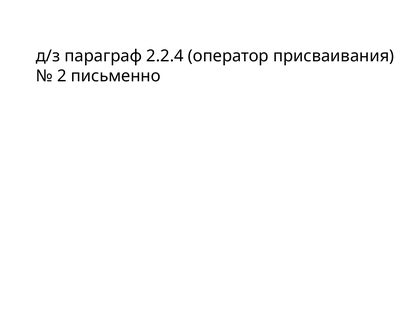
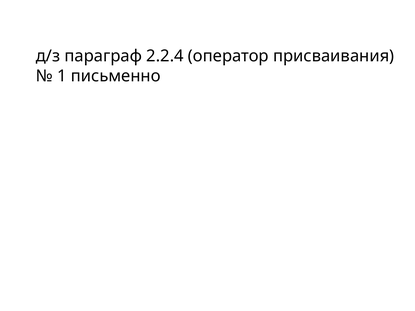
2: 2 -> 1 (62, 76)
